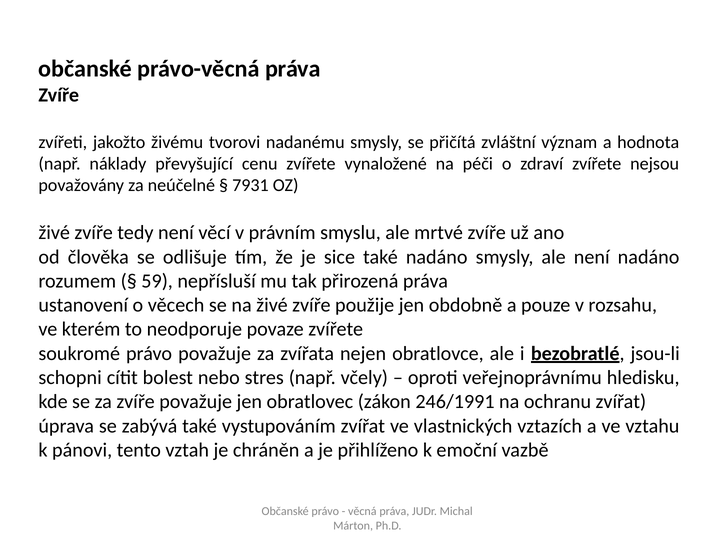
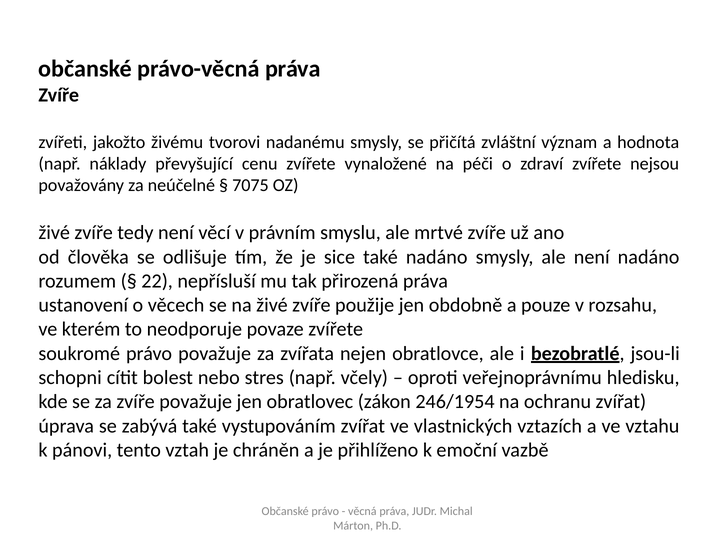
7931: 7931 -> 7075 (250, 186)
59: 59 -> 22 (157, 281)
246/1991: 246/1991 -> 246/1954 (455, 402)
